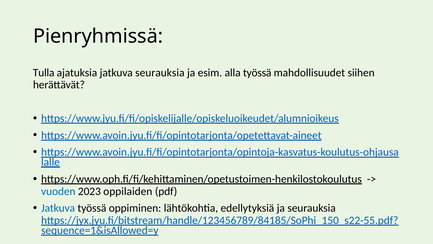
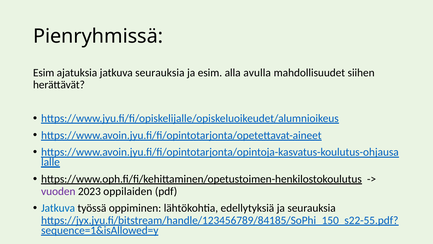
Tulla: Tulla -> Esim (44, 72)
alla työssä: työssä -> avulla (257, 72)
vuoden colour: blue -> purple (58, 191)
